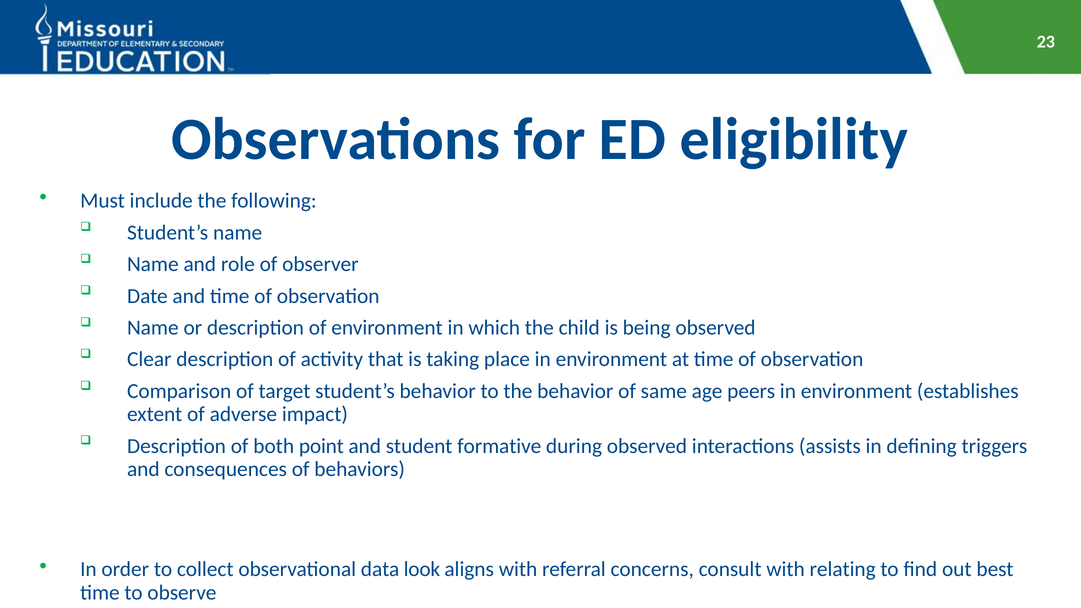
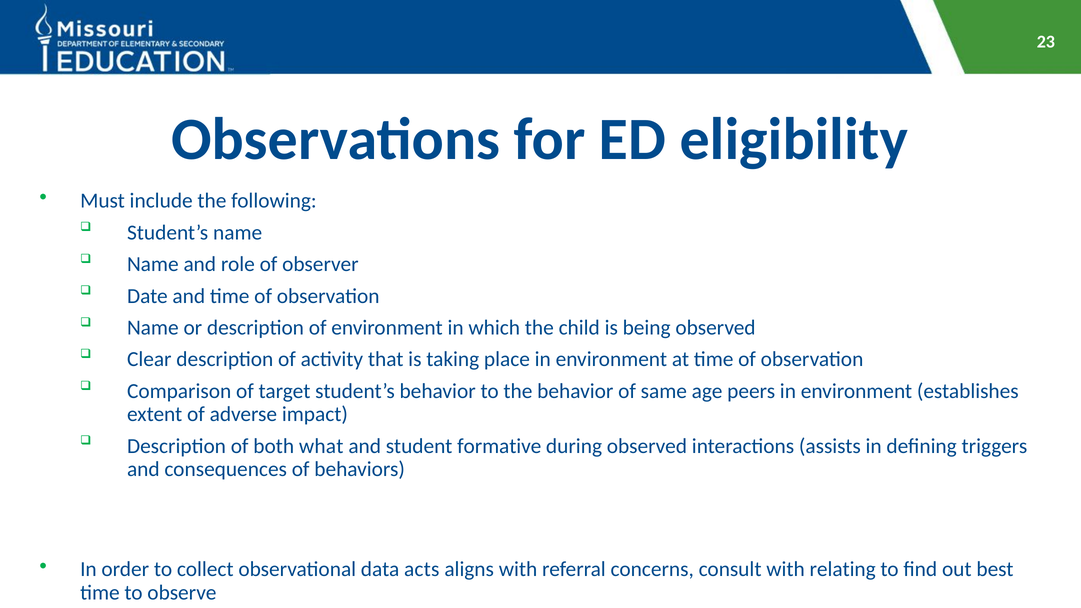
point: point -> what (321, 446)
look: look -> acts (422, 569)
